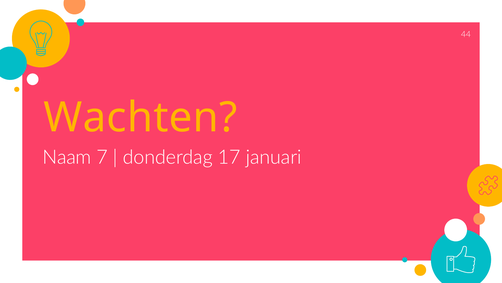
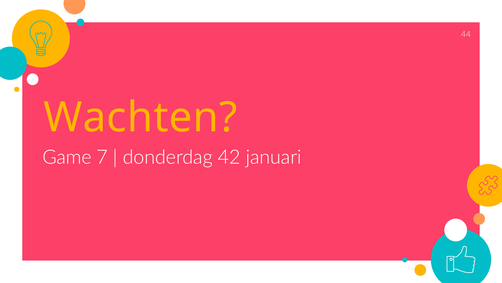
Naam: Naam -> Game (67, 157)
17: 17 -> 42 (229, 157)
